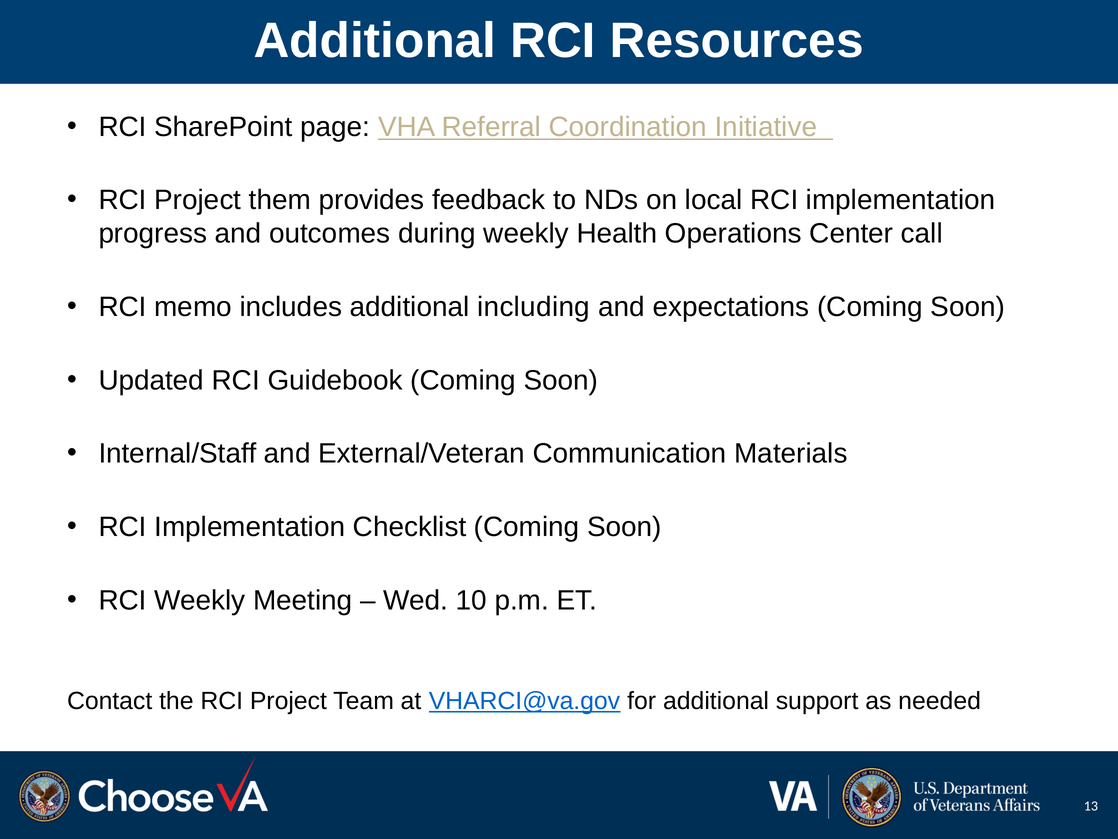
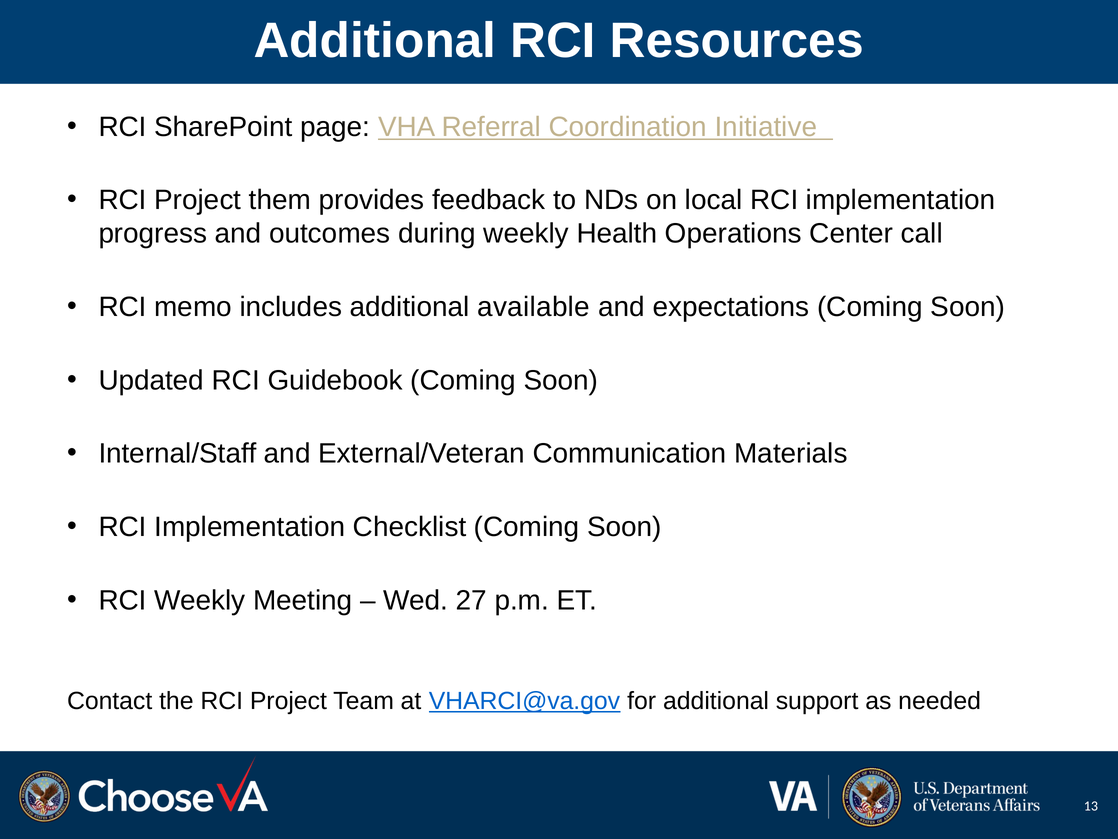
including: including -> available (534, 307)
10: 10 -> 27 (471, 600)
